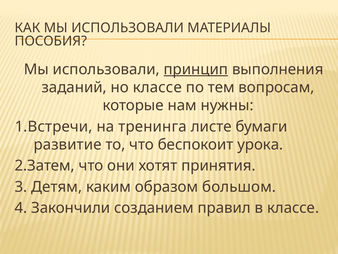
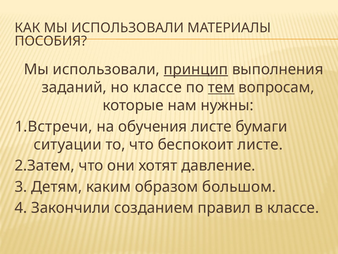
тем underline: none -> present (221, 87)
тренинга: тренинга -> обучения (153, 126)
развитие: развитие -> ситуации (68, 144)
беспокоит урока: урока -> листе (260, 144)
принятия: принятия -> давление (218, 165)
